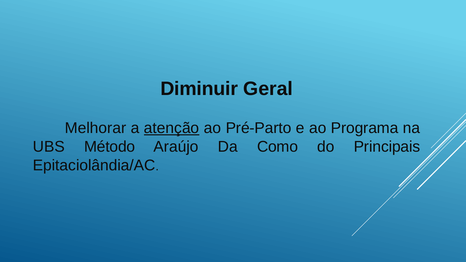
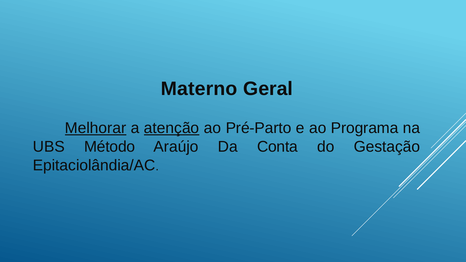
Diminuir: Diminuir -> Materno (199, 89)
Melhorar underline: none -> present (96, 128)
Como: Como -> Conta (277, 147)
Principais: Principais -> Gestação (387, 147)
